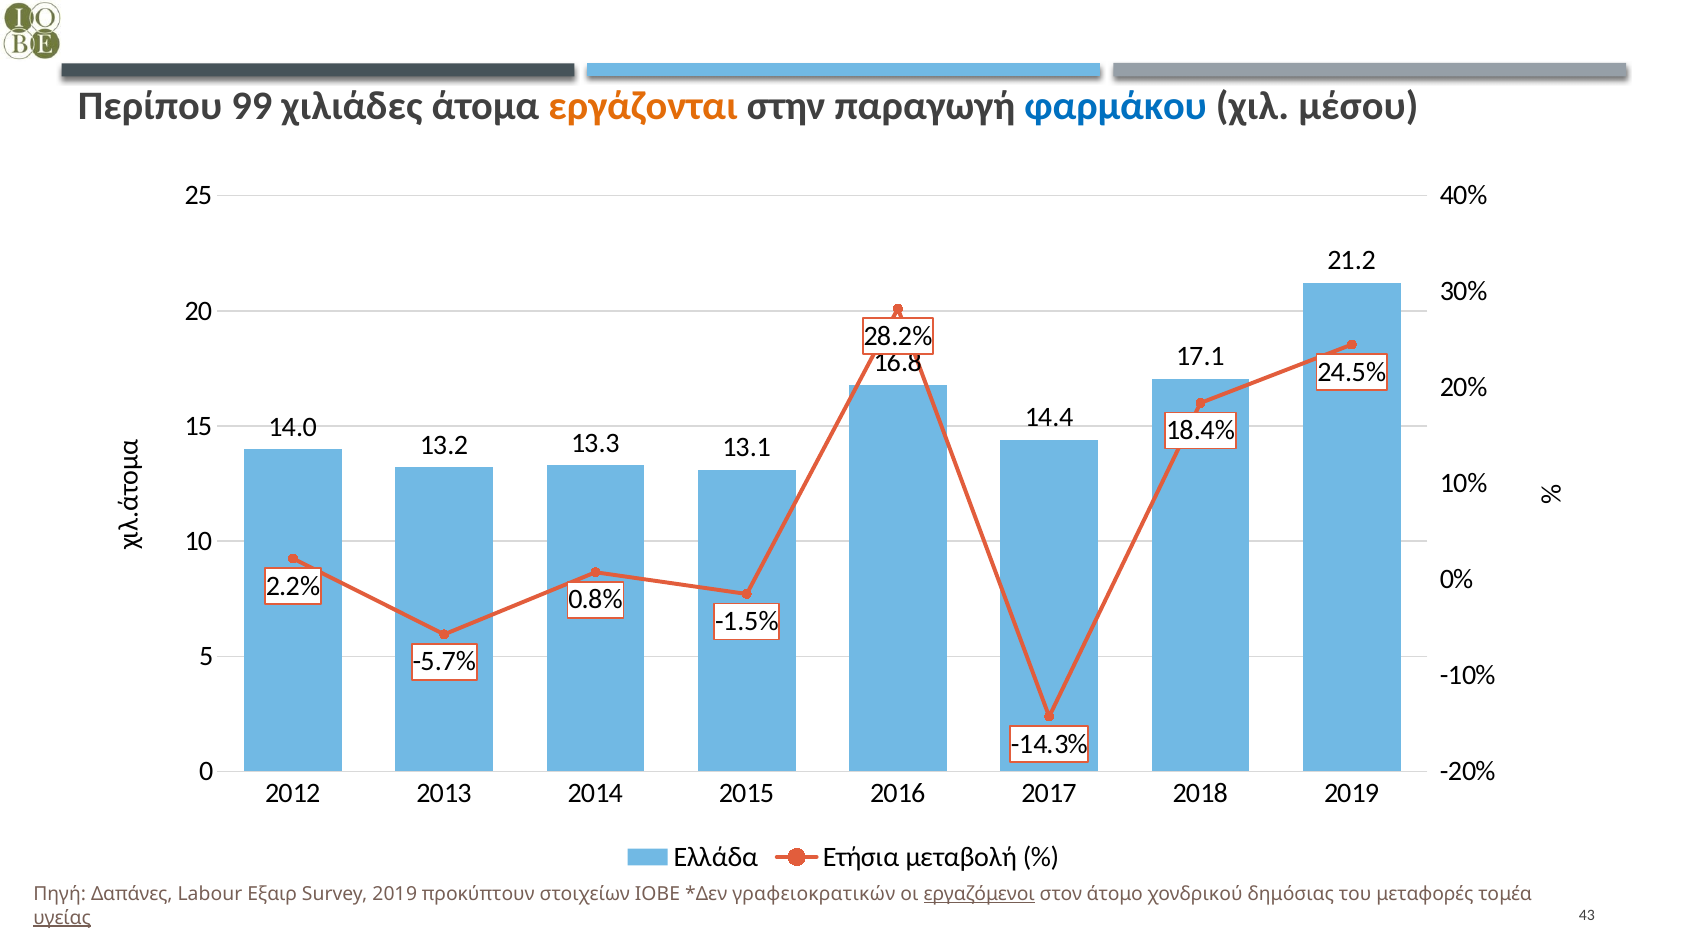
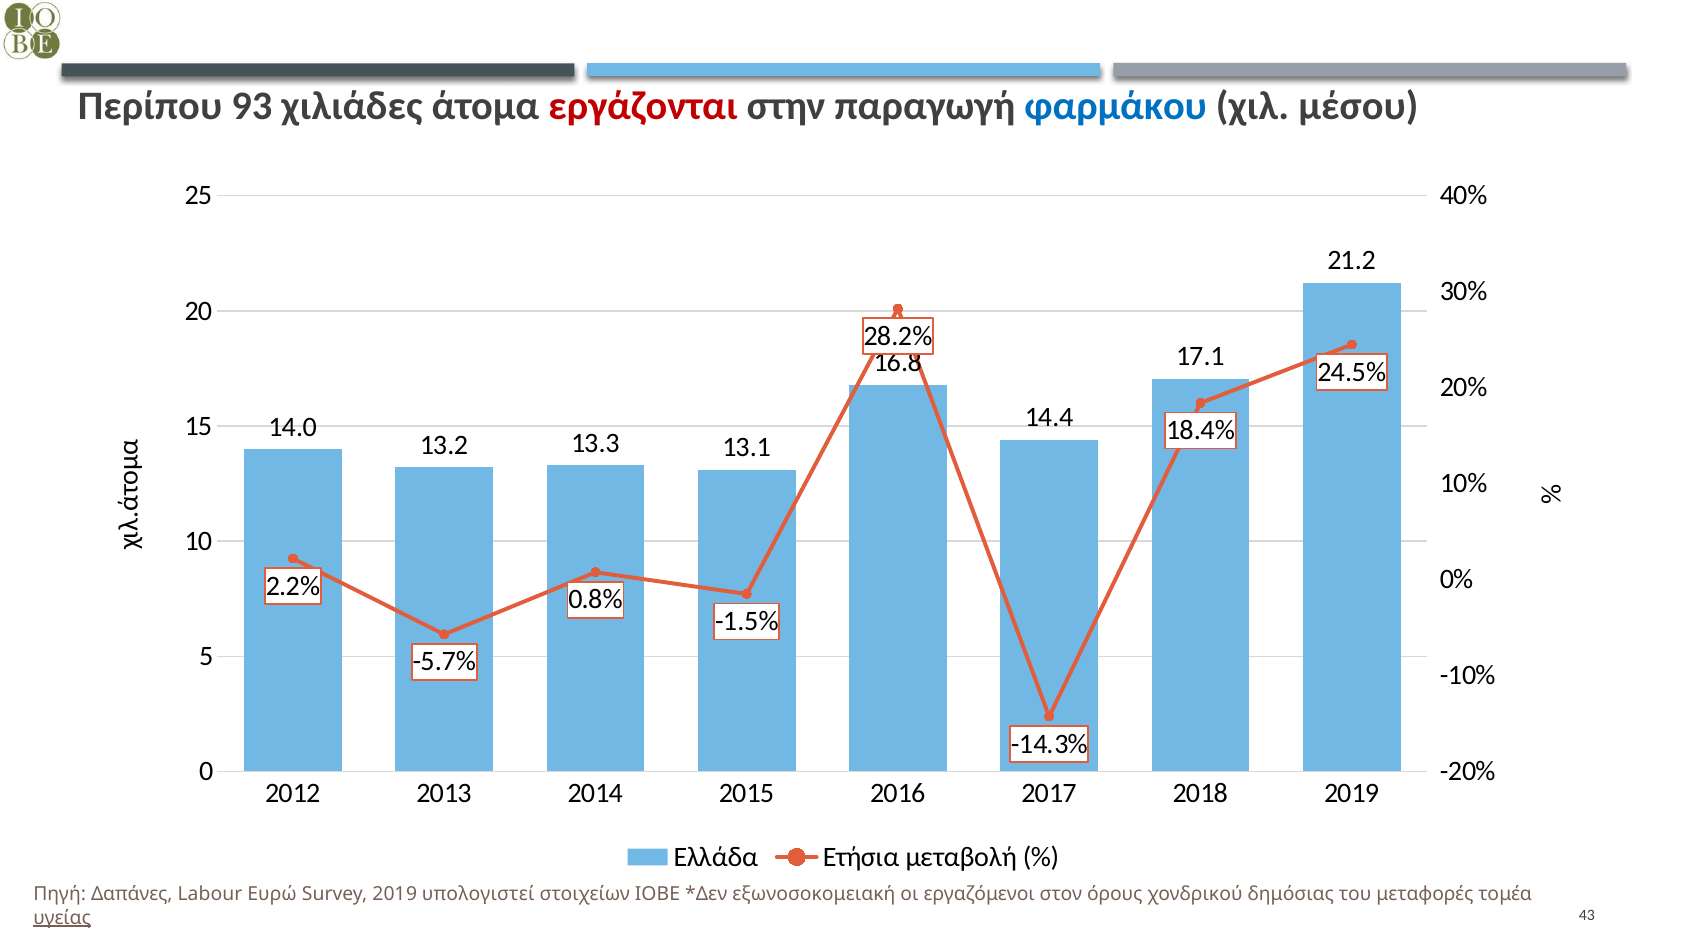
99: 99 -> 93 (252, 106)
εργάζονται colour: orange -> red (643, 106)
Εξαιρ: Εξαιρ -> Ευρώ (272, 895)
προκύπτουν: προκύπτουν -> υπολογιστεί (478, 895)
γραφειοκρατικών: γραφειοκρατικών -> εξωνοσοκομειακή (814, 895)
εργαζόμενοι underline: present -> none (979, 895)
άτομο: άτομο -> όρους (1115, 895)
